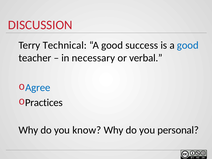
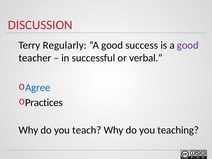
Technical: Technical -> Regularly (65, 45)
good colour: blue -> purple (188, 45)
necessary: necessary -> successful (93, 58)
know: know -> teach (87, 130)
personal: personal -> teaching (178, 130)
